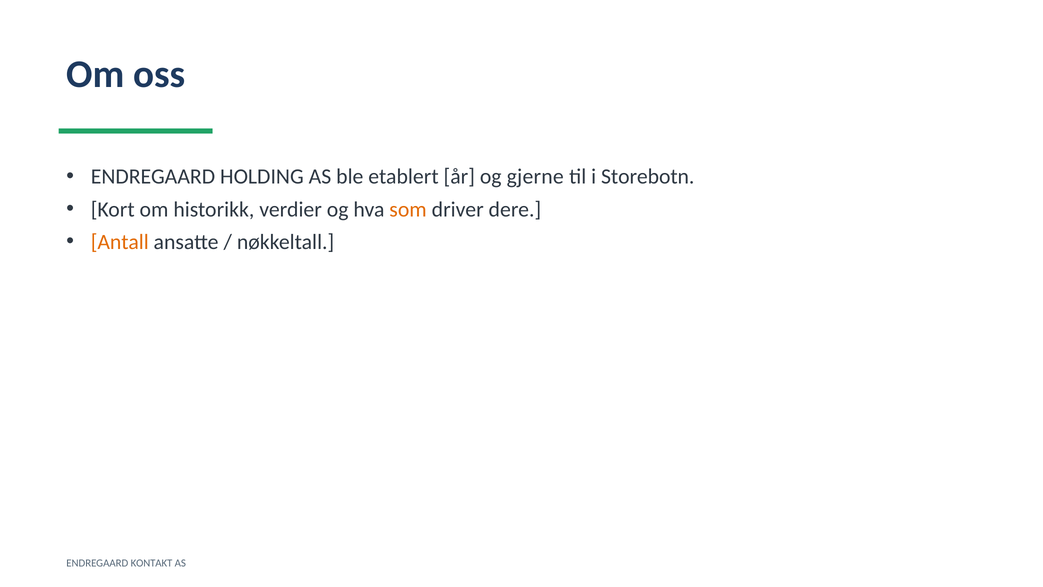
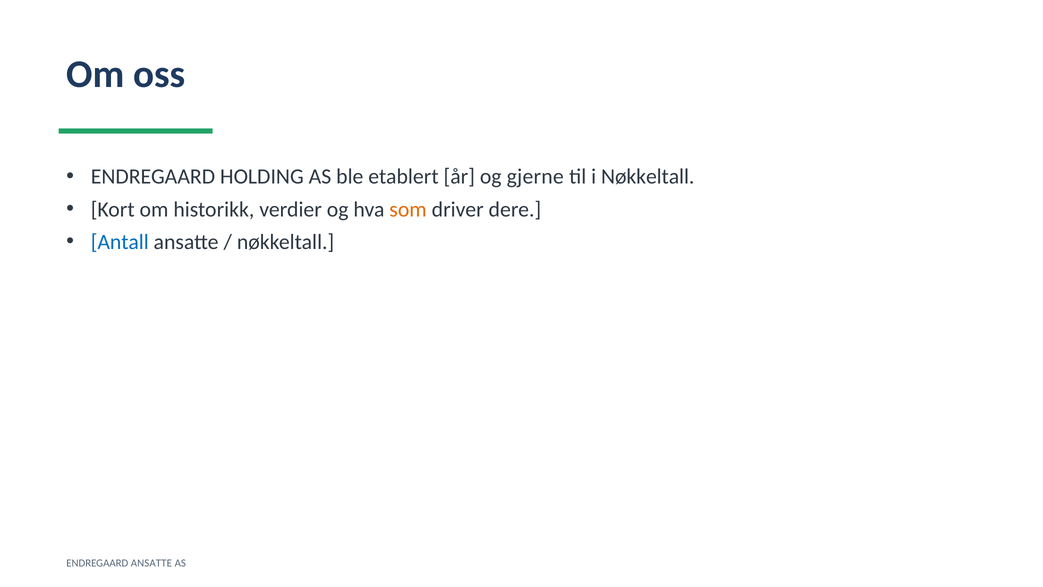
i Storebotn: Storebotn -> Nøkkeltall (648, 177)
Antall colour: orange -> blue (120, 242)
ENDREGAARD KONTAKT: KONTAKT -> ANSATTE (151, 563)
